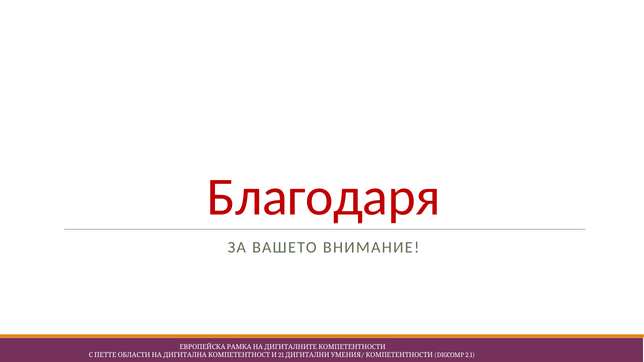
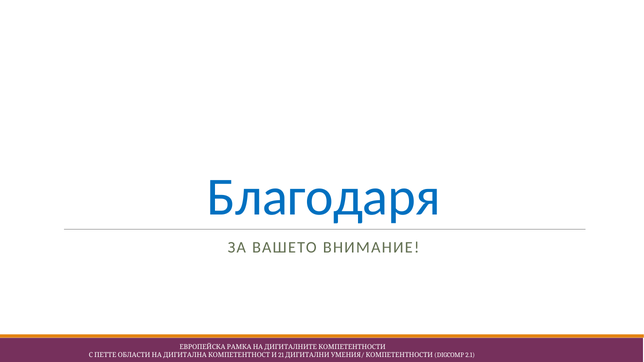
Благодаря colour: red -> blue (324, 197)
